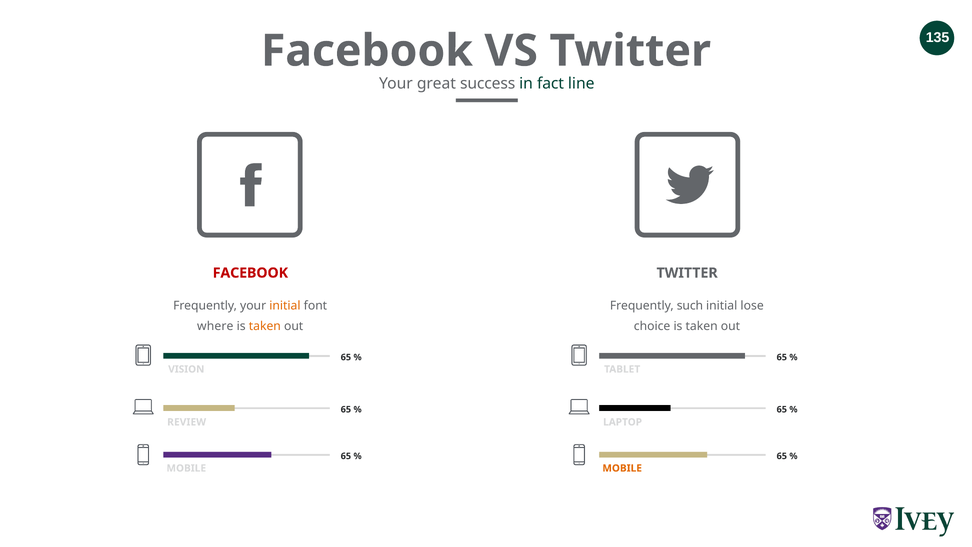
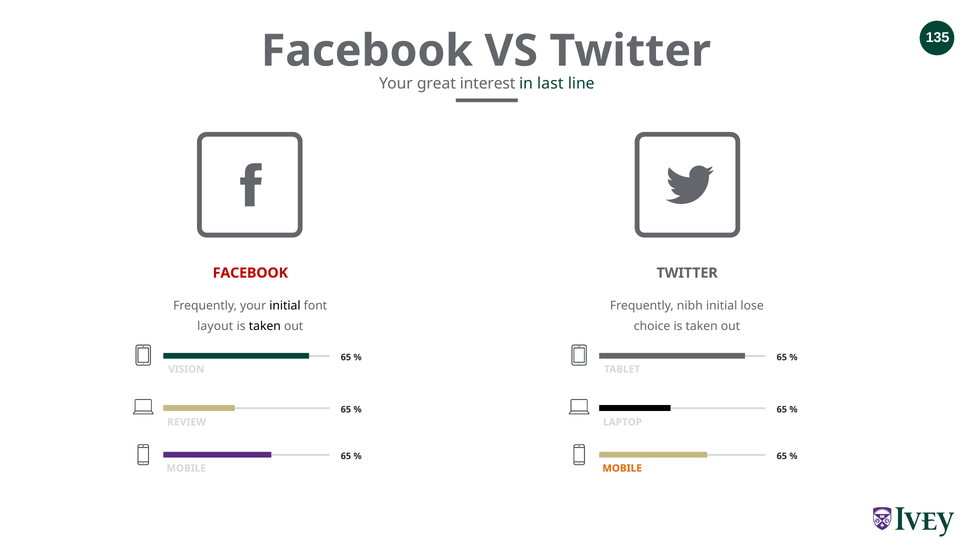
success: success -> interest (488, 84)
fact: fact -> last (550, 84)
initial colour: orange -> black (285, 306)
such: such -> nibh (690, 306)
where: where -> layout (215, 326)
taken colour: orange -> black (265, 326)
